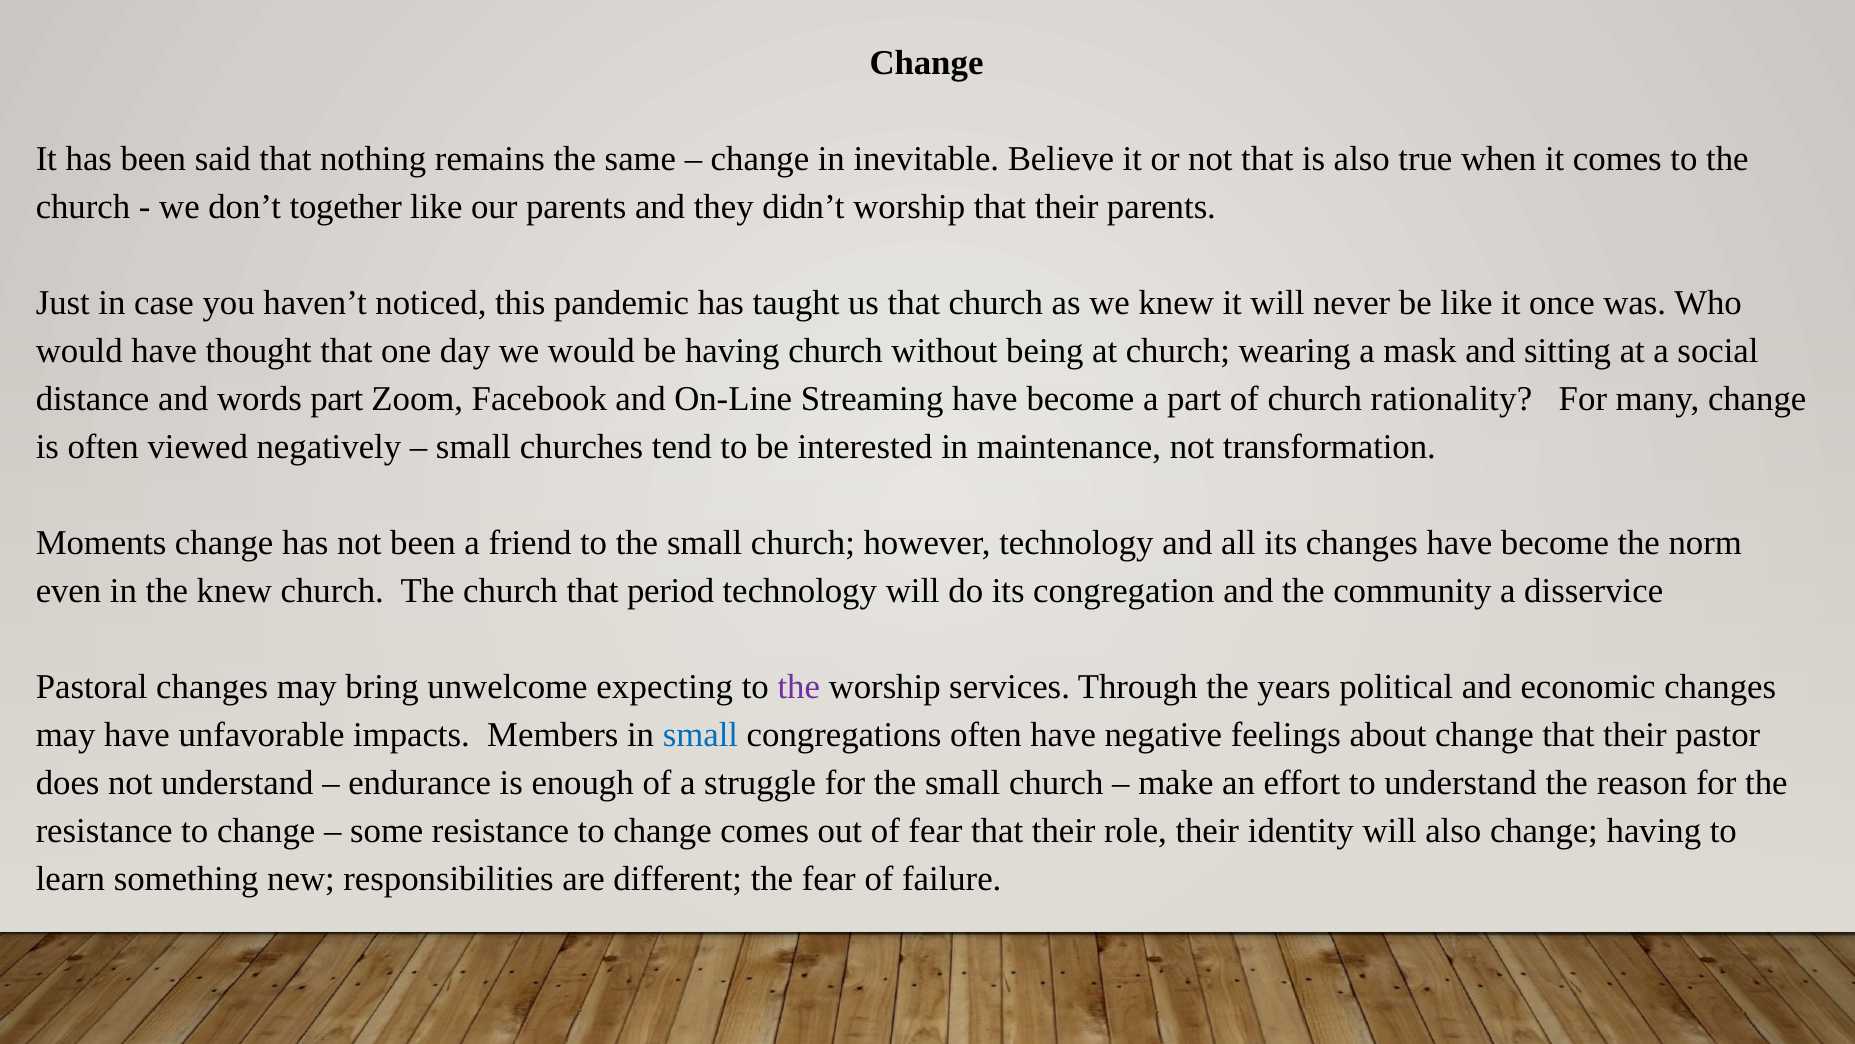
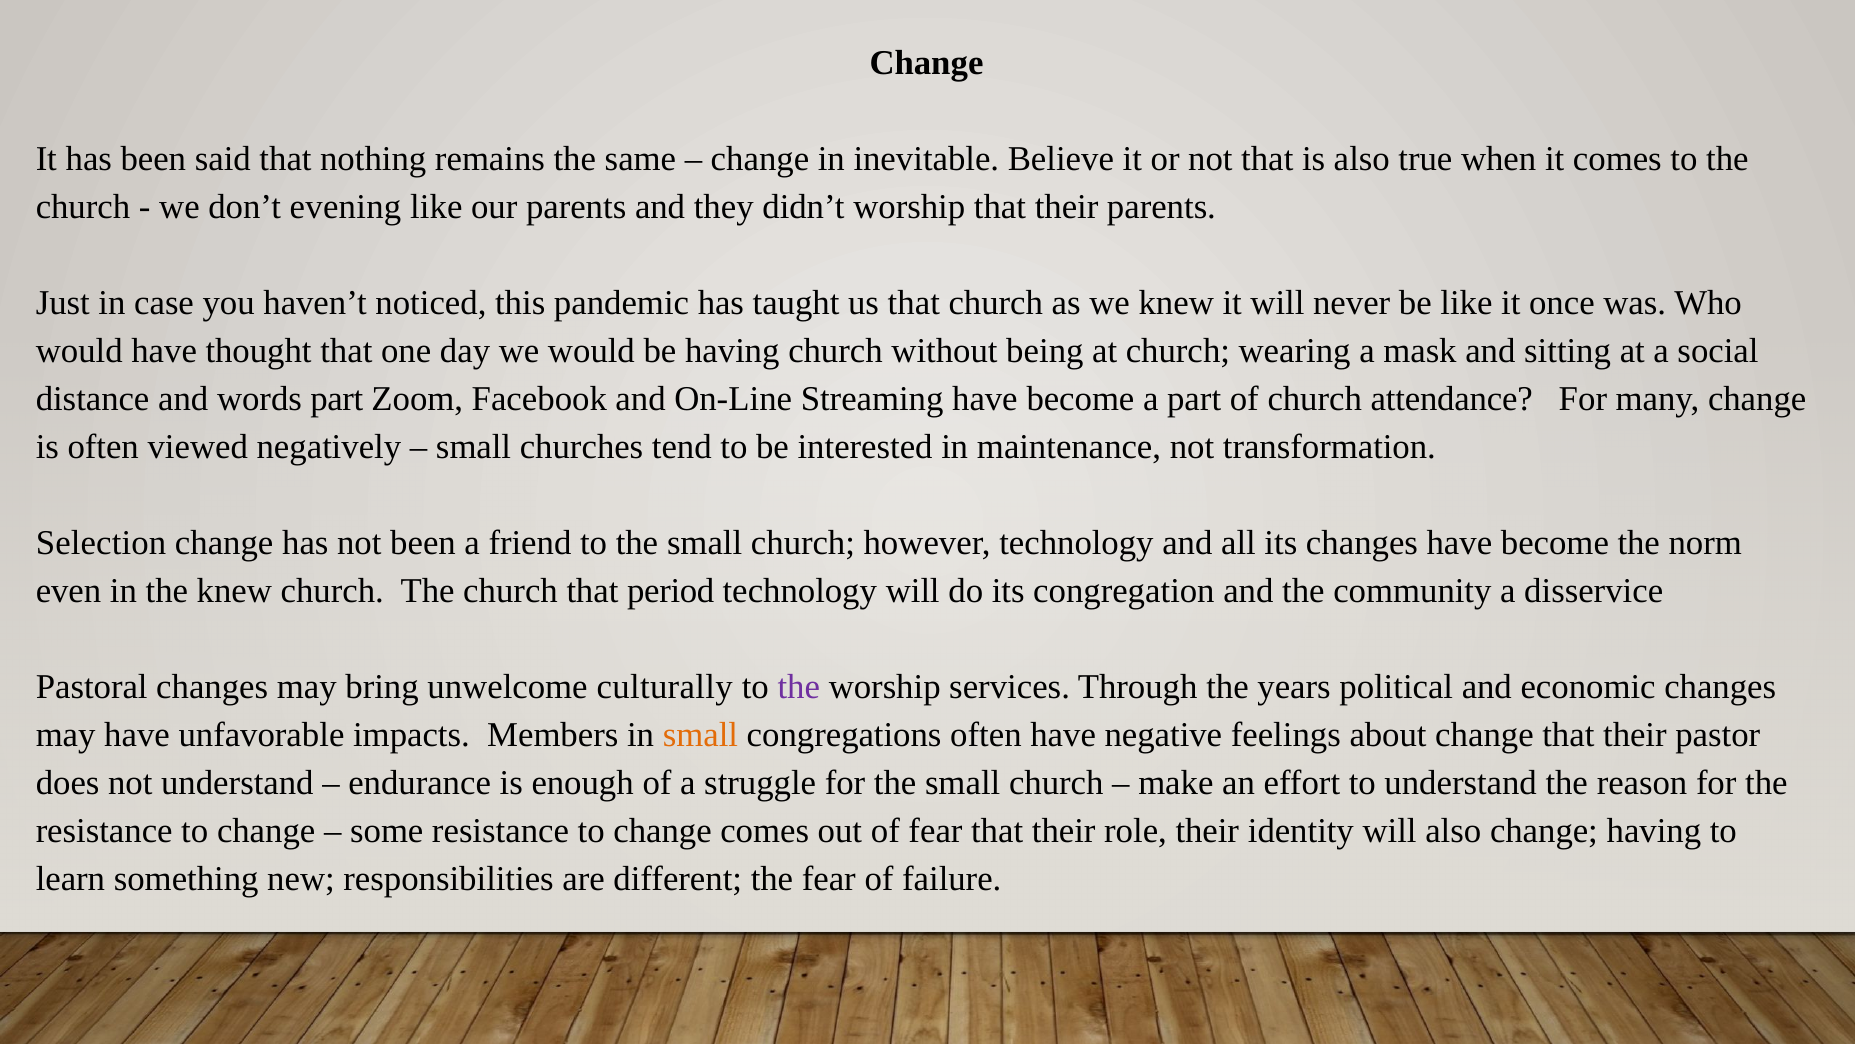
together: together -> evening (346, 207)
rationality: rationality -> attendance (1452, 398)
Moments: Moments -> Selection (101, 542)
expecting: expecting -> culturally (665, 686)
small colour: blue -> orange (700, 734)
